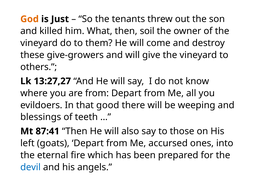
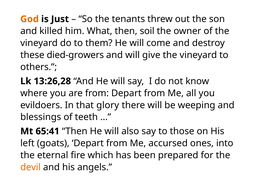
give-growers: give-growers -> died-growers (75, 55)
13:27,27: 13:27,27 -> 13:26,28 (52, 81)
good: good -> glory (108, 105)
87:41: 87:41 -> 65:41 (48, 131)
devil colour: blue -> orange (30, 167)
